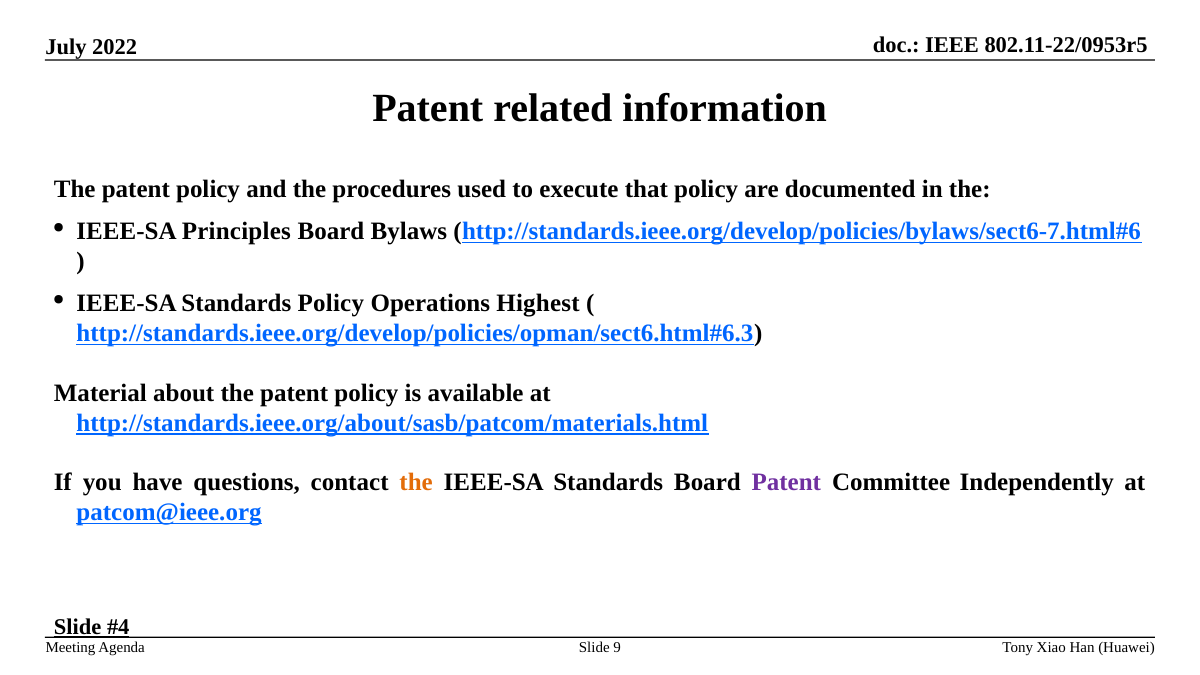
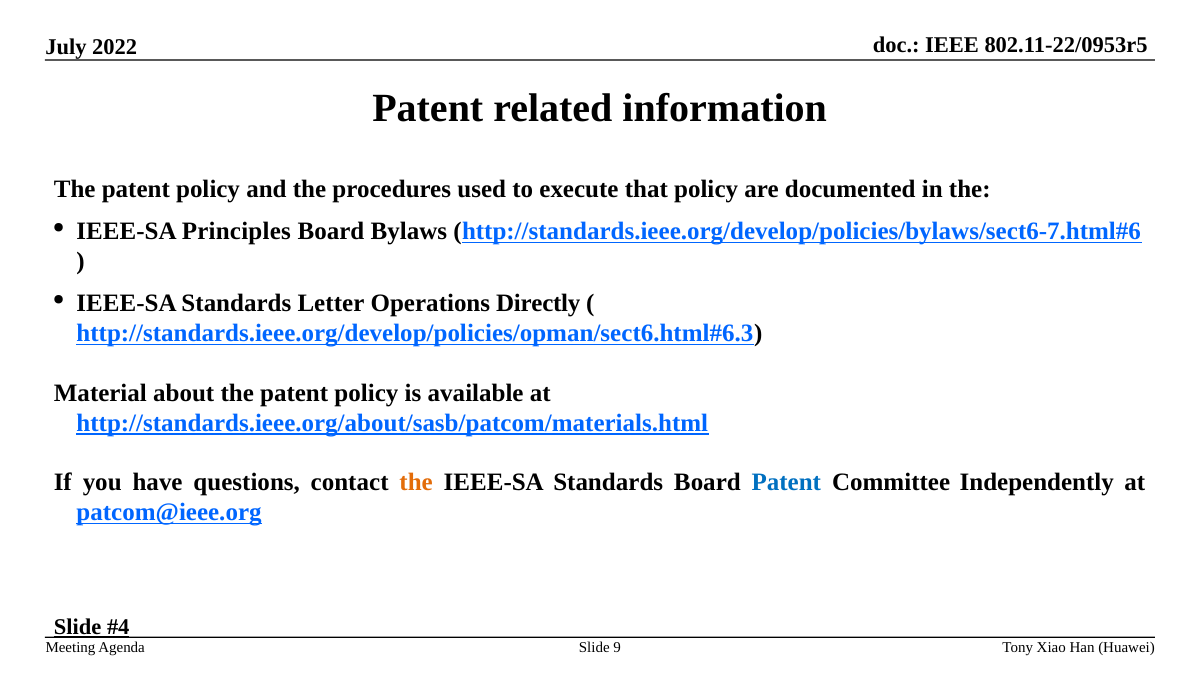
Standards Policy: Policy -> Letter (331, 303)
Highest: Highest -> Directly (538, 303)
Patent colour: purple -> blue (786, 482)
